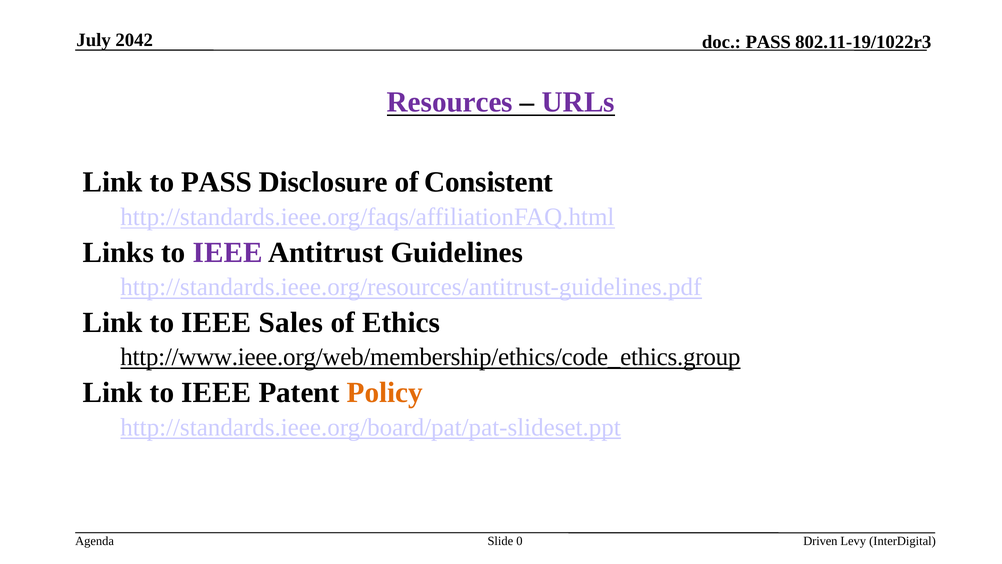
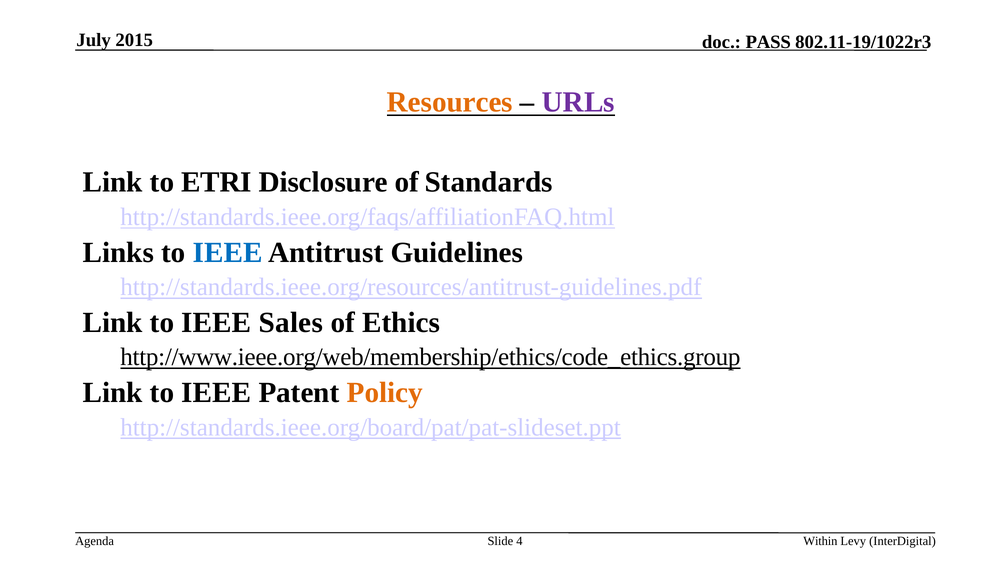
2042: 2042 -> 2015 (134, 40)
Resources colour: purple -> orange (450, 102)
to PASS: PASS -> ETRI (216, 182)
Consistent: Consistent -> Standards (489, 182)
IEEE colour: purple -> blue (228, 252)
0: 0 -> 4 (519, 541)
Driven: Driven -> Within (820, 541)
